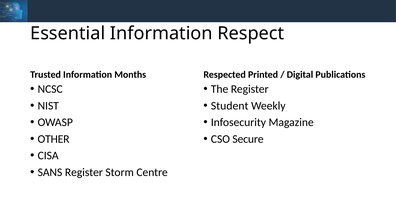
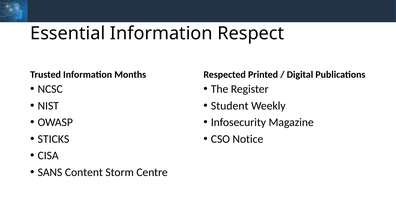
OTHER: OTHER -> STICKS (53, 139)
Secure: Secure -> Notice (248, 139)
SANS Register: Register -> Content (84, 172)
